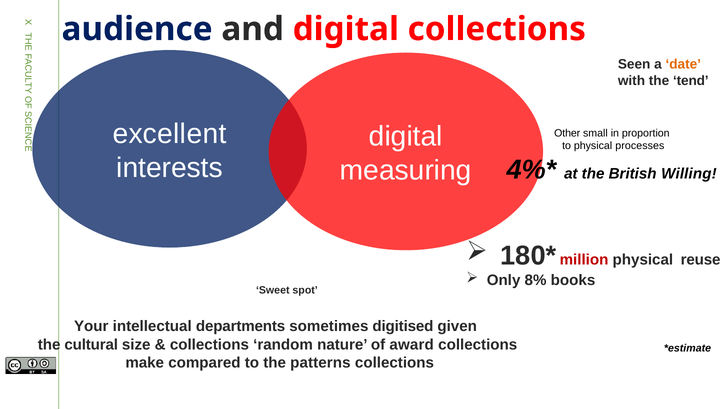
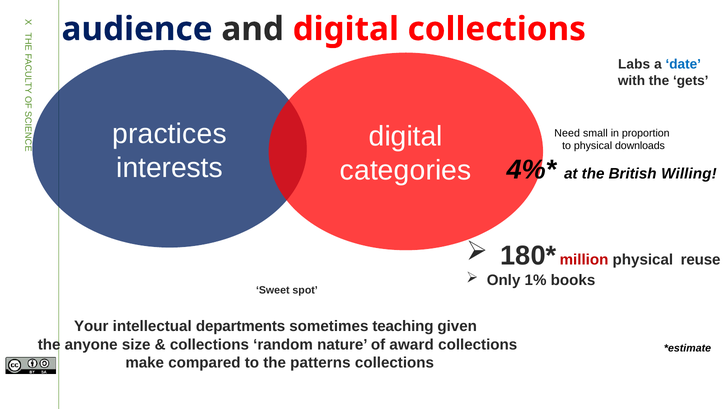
Seen: Seen -> Labs (634, 64)
date colour: orange -> blue (683, 64)
tend: tend -> gets (691, 81)
excellent: excellent -> practices (169, 134)
Other: Other -> Need (567, 133)
processes: processes -> downloads (640, 146)
measuring: measuring -> categories (406, 170)
8%: 8% -> 1% (536, 280)
digitised: digitised -> teaching (403, 326)
cultural: cultural -> anyone (91, 344)
